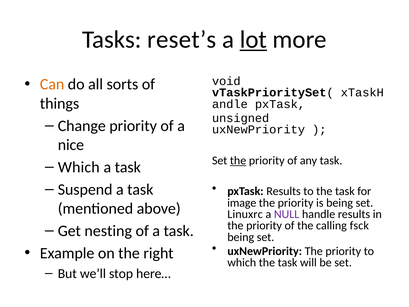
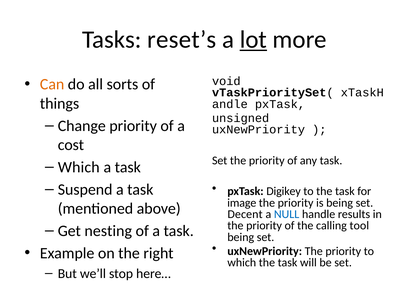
nice: nice -> cost (71, 145)
the underline: present -> none (238, 160)
pxTask Results: Results -> Digikey (284, 191)
Linuxrc: Linuxrc -> Decent (245, 214)
NULL colour: purple -> blue (287, 214)
fsck: fsck -> tool (359, 226)
